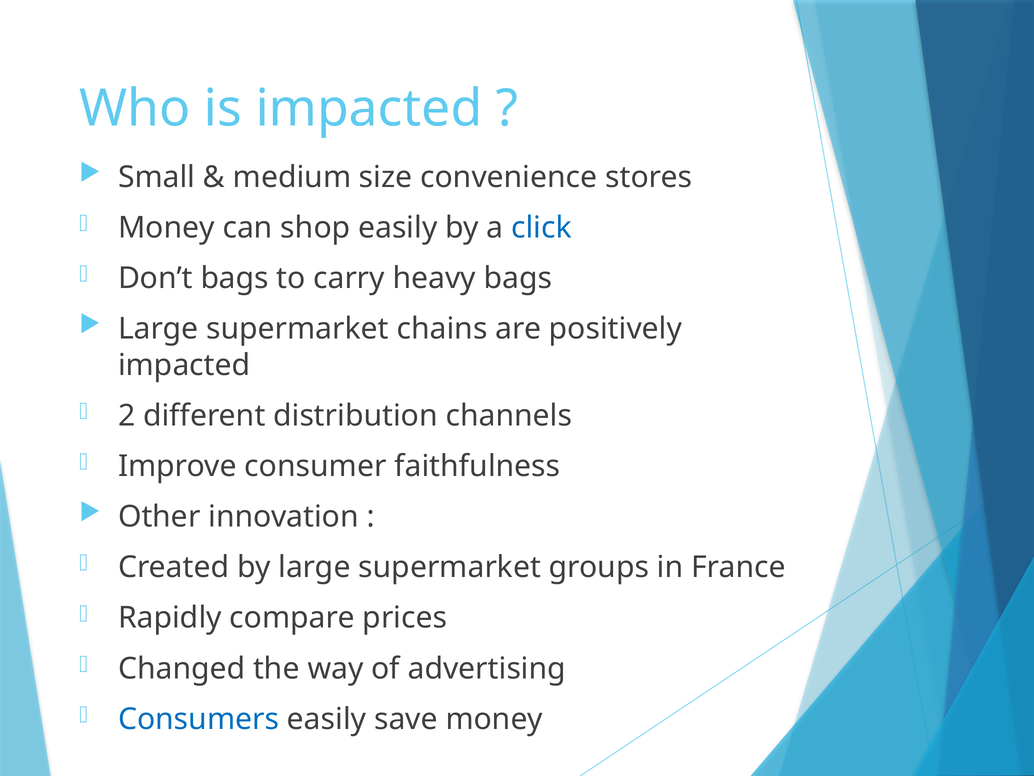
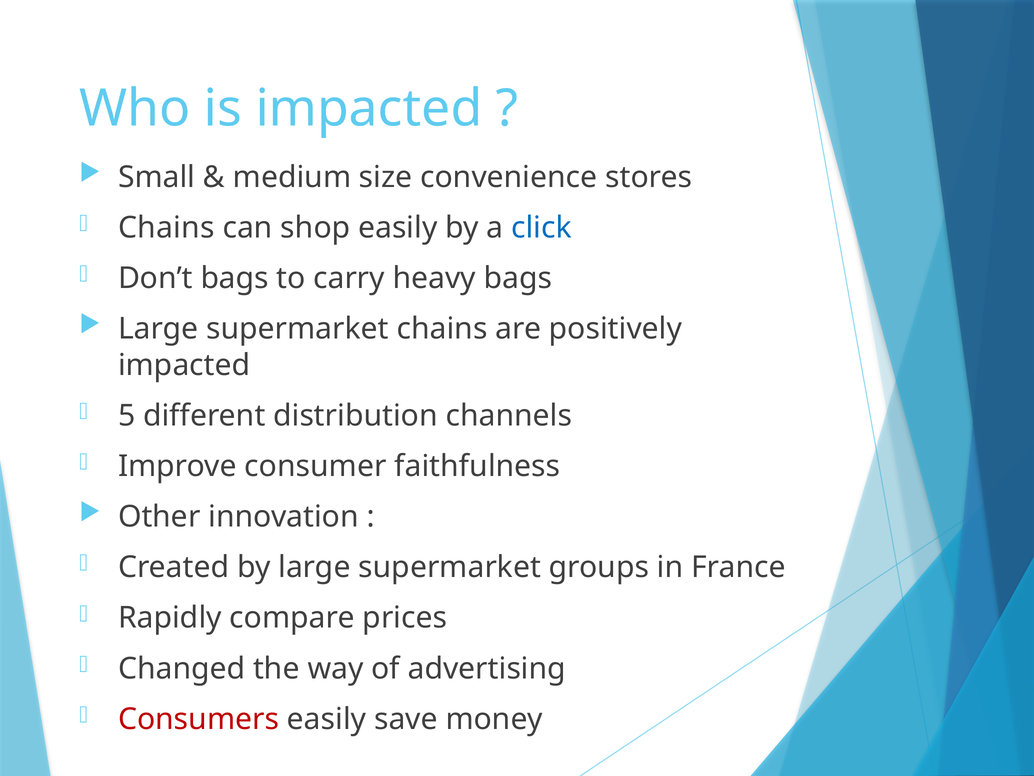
Money: Money -> Chains (166, 227)
2: 2 -> 5 (127, 415)
Consumers colour: blue -> red (199, 719)
